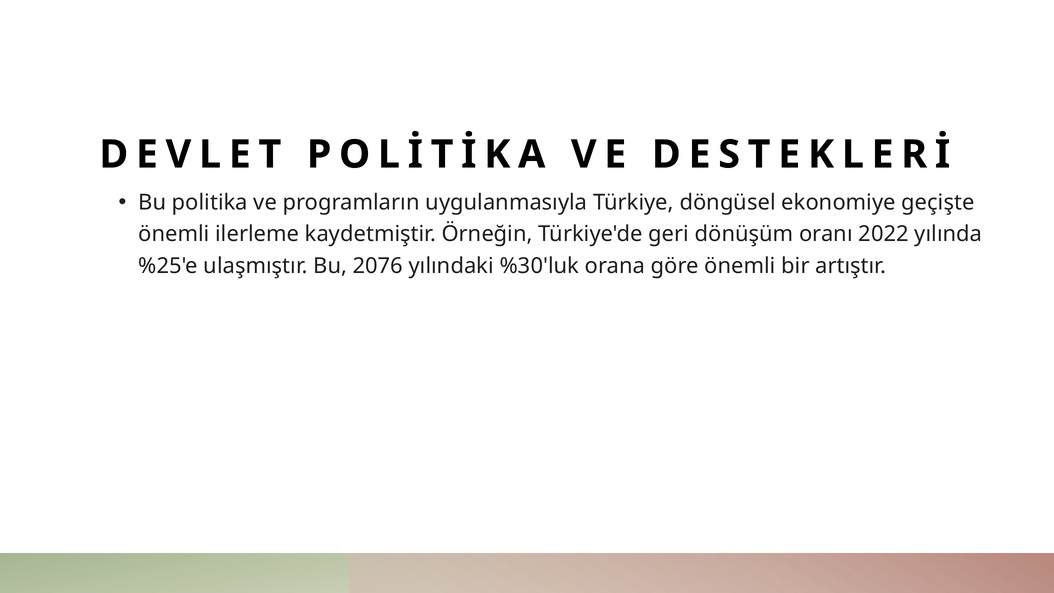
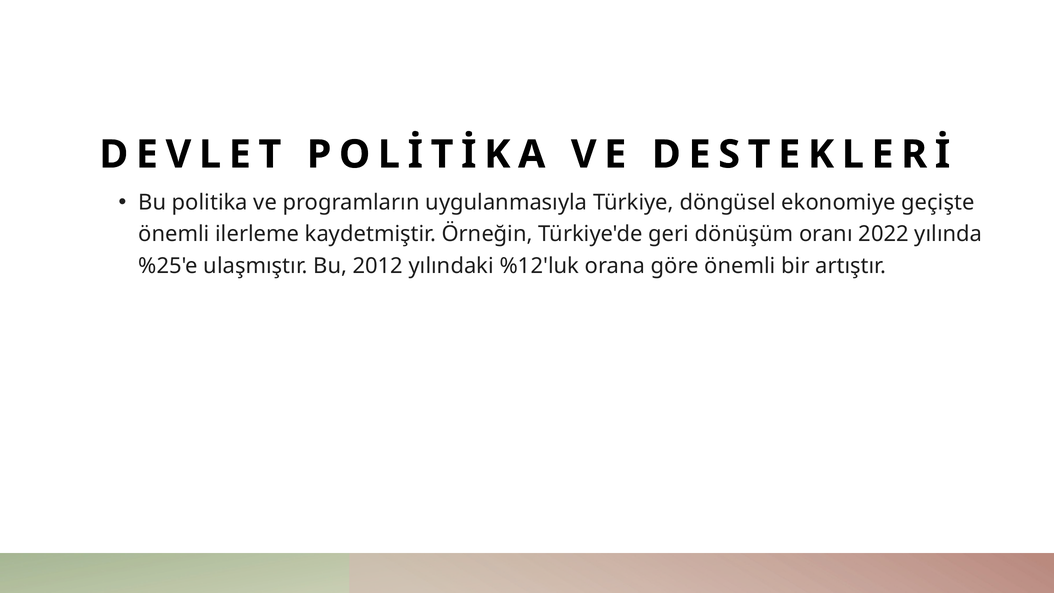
2076: 2076 -> 2012 (378, 266)
%30'luk: %30'luk -> %12'luk (539, 266)
